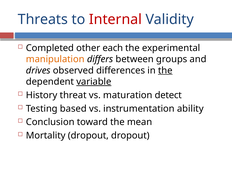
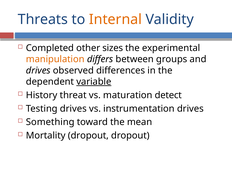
Internal colour: red -> orange (115, 19)
each: each -> sizes (113, 48)
the underline: present -> none (165, 70)
Testing based: based -> drives (73, 109)
instrumentation ability: ability -> drives (190, 109)
Conclusion: Conclusion -> Something (50, 122)
